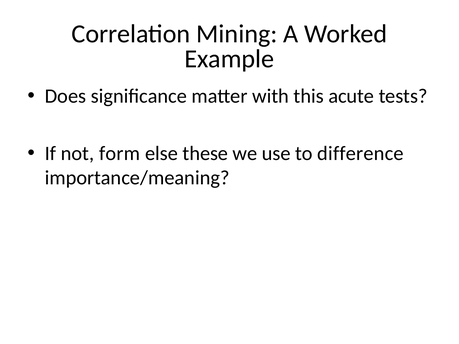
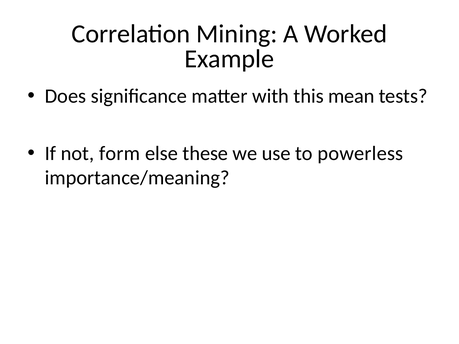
acute: acute -> mean (351, 96)
difference: difference -> powerless (360, 153)
